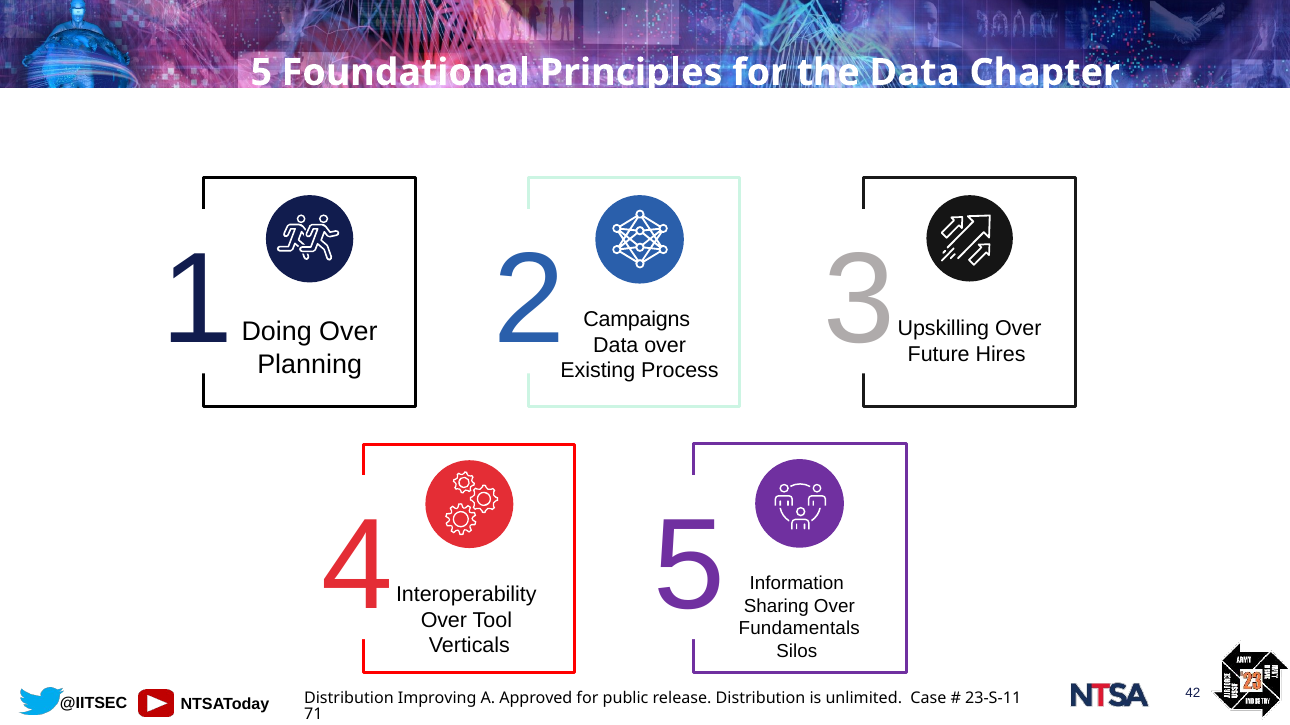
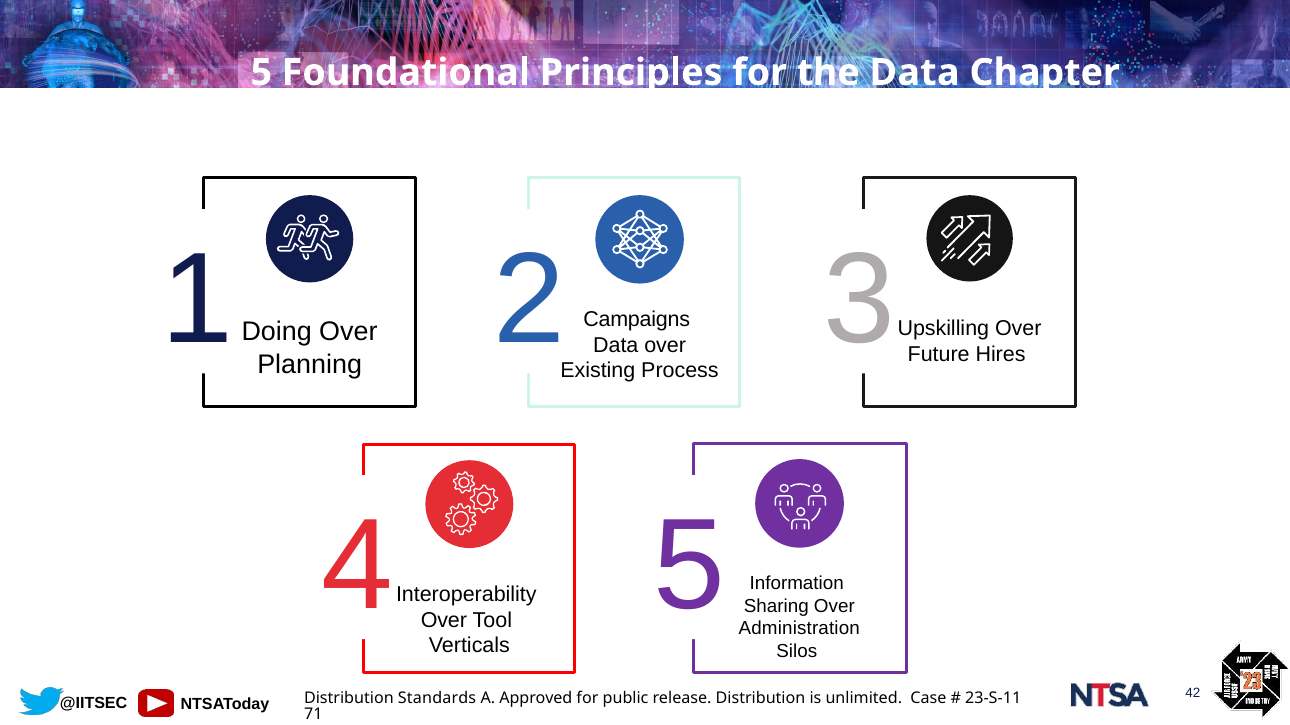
Fundamentals: Fundamentals -> Administration (799, 629)
Improving: Improving -> Standards (437, 699)
